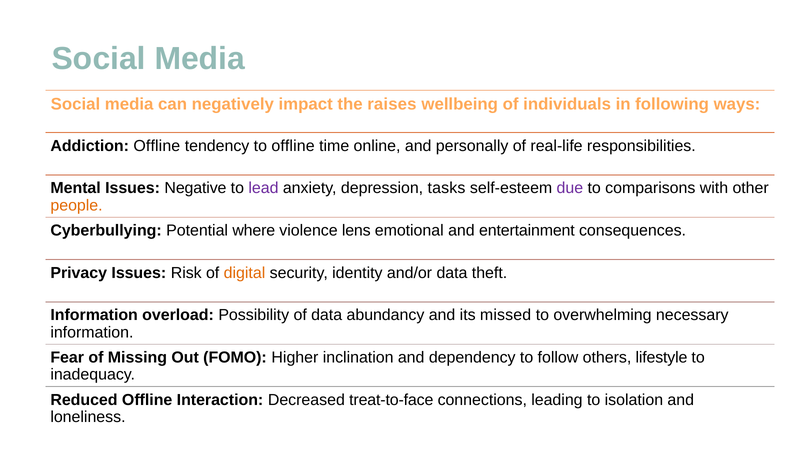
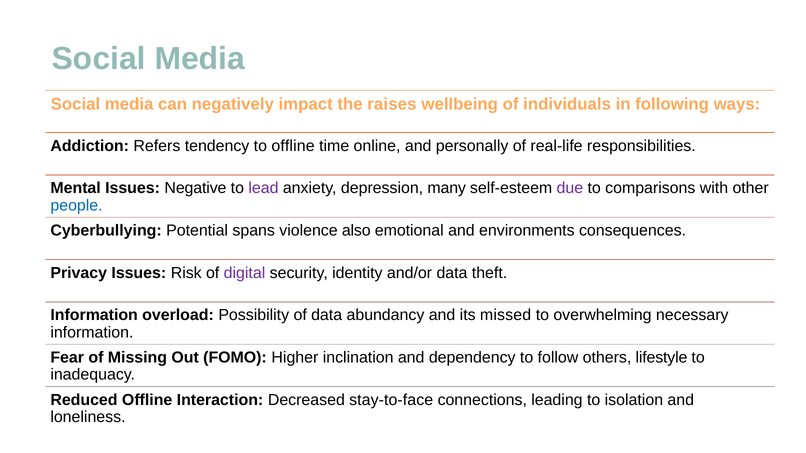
Addiction Offline: Offline -> Refers (157, 146)
tasks: tasks -> many (447, 188)
people colour: orange -> blue (77, 206)
where: where -> spans (254, 231)
lens: lens -> also (356, 231)
entertainment: entertainment -> environments (527, 231)
digital colour: orange -> purple (245, 273)
treat-to-face: treat-to-face -> stay-to-face (391, 400)
